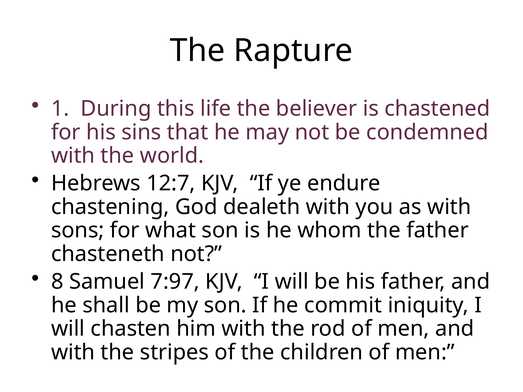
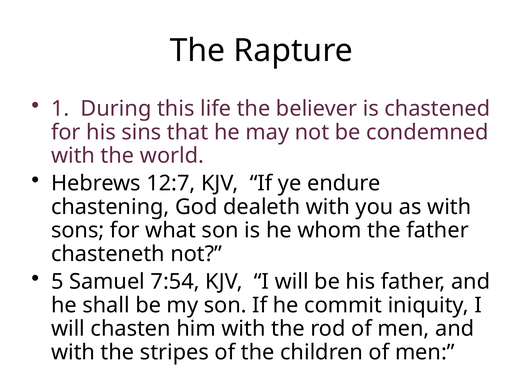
8: 8 -> 5 (57, 282)
7:97: 7:97 -> 7:54 (175, 282)
